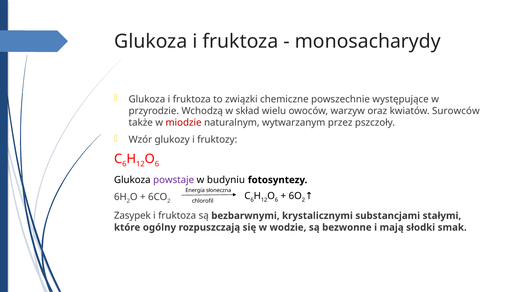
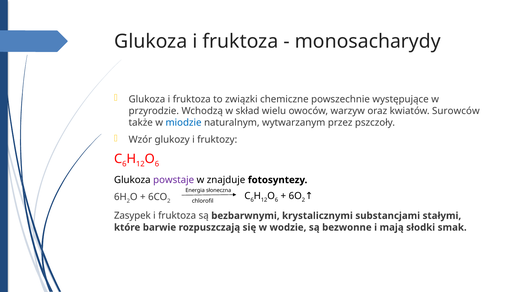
miodzie colour: red -> blue (184, 123)
budyniu: budyniu -> znajduje (226, 180)
ogólny: ogólny -> barwie (159, 227)
